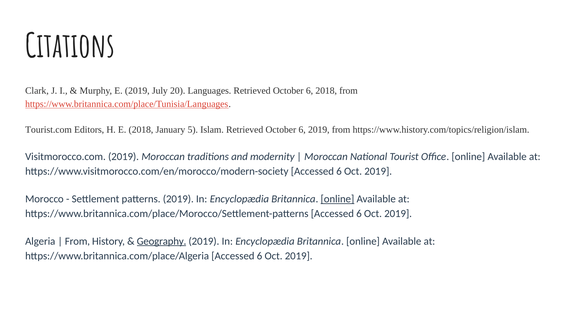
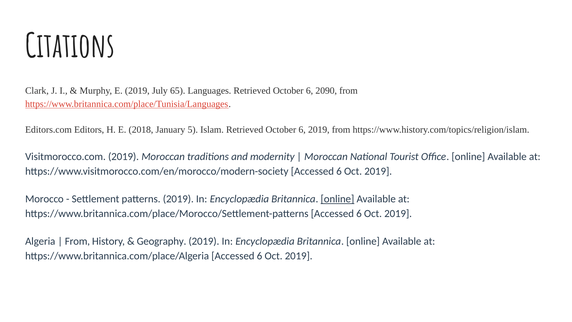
20: 20 -> 65 (178, 91)
6 2018: 2018 -> 2090 (326, 91)
Tourist.com: Tourist.com -> Editors.com (49, 130)
Geography underline: present -> none (162, 241)
